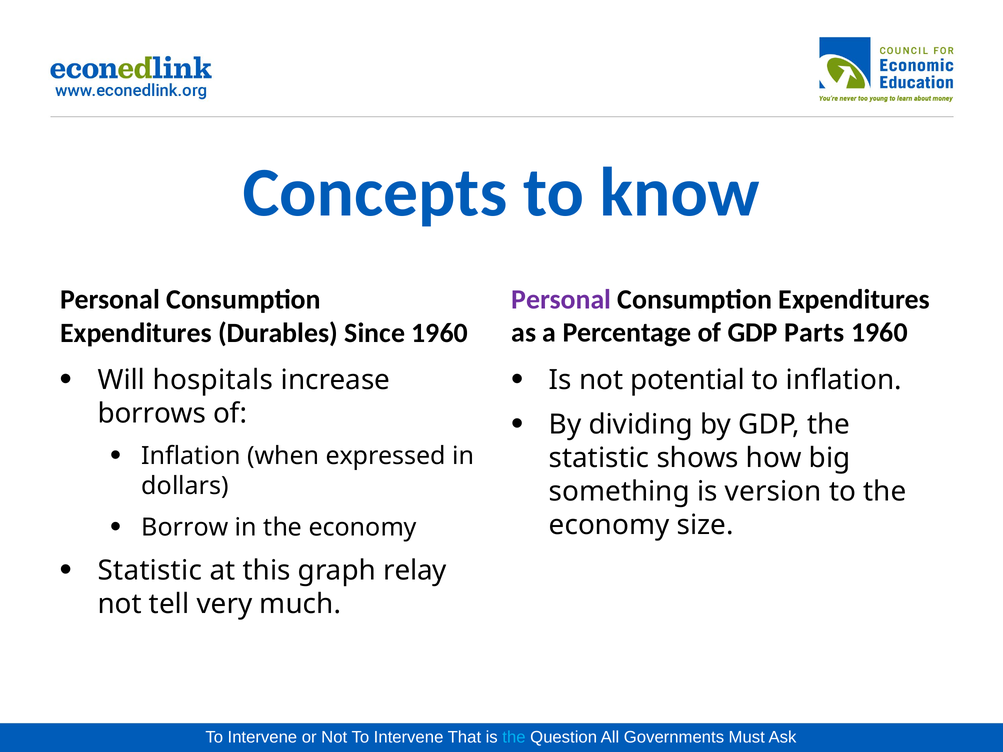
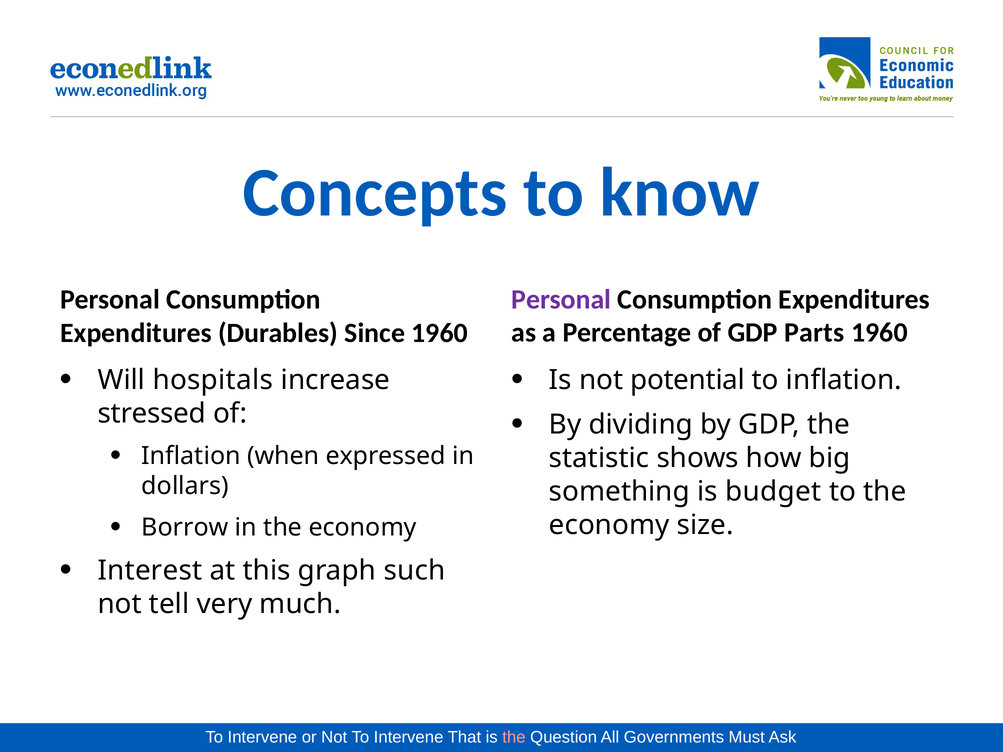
borrows: borrows -> stressed (152, 414)
version: version -> budget (773, 492)
Statistic: Statistic -> Interest (150, 571)
relay: relay -> such (415, 571)
the colour: light blue -> pink (514, 737)
